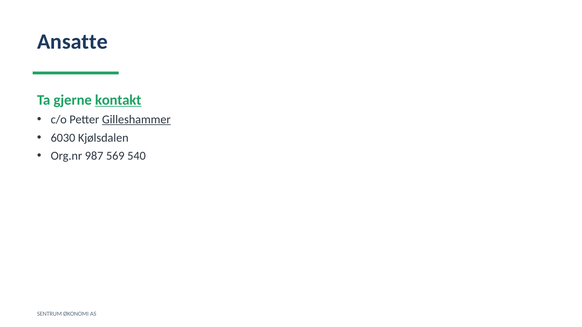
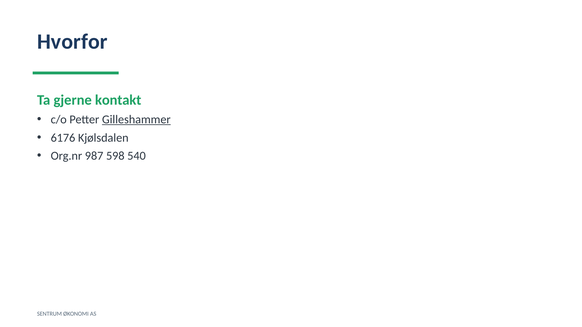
Ansatte: Ansatte -> Hvorfor (72, 42)
kontakt underline: present -> none (118, 100)
6030: 6030 -> 6176 (63, 138)
569: 569 -> 598 (115, 156)
